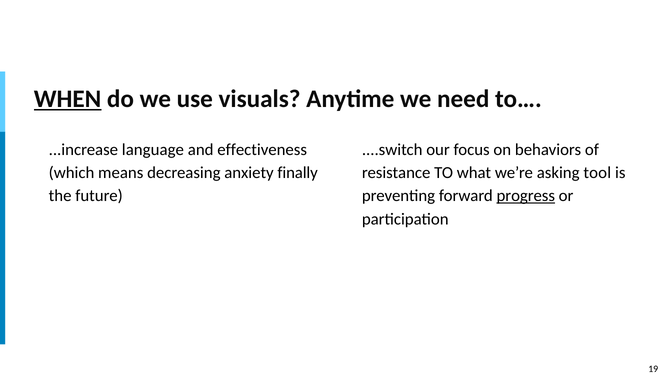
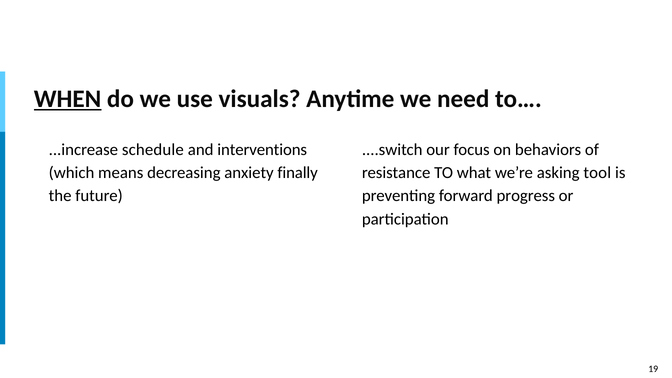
language: language -> schedule (153, 150)
effectiveness: effectiveness -> interventions (262, 150)
progress underline: present -> none (526, 196)
